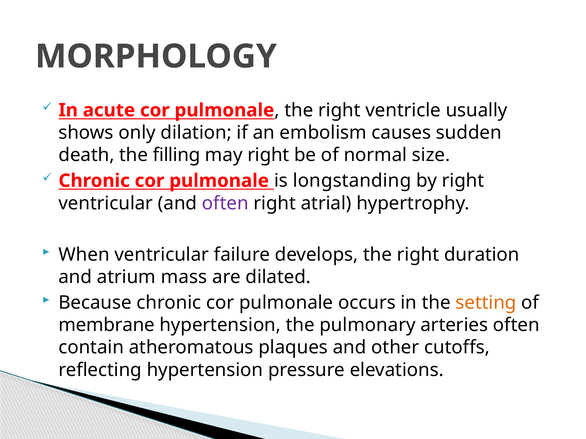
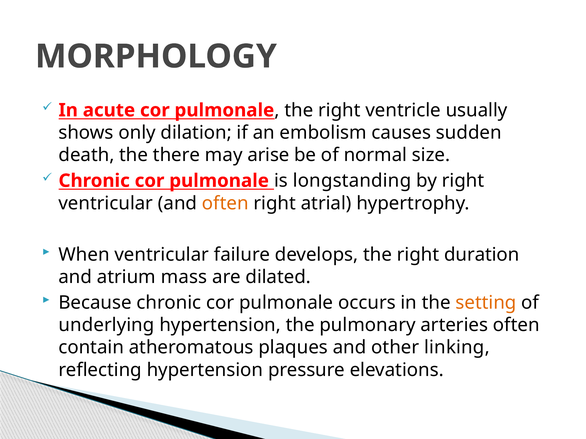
filling: filling -> there (177, 155)
may right: right -> arise (268, 155)
often colour: purple -> orange (225, 203)
membrane: membrane -> underlying (106, 325)
cutoffs: cutoffs -> linking (457, 348)
